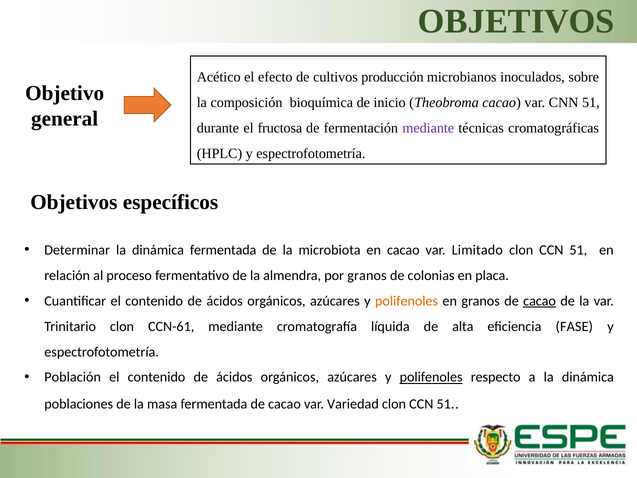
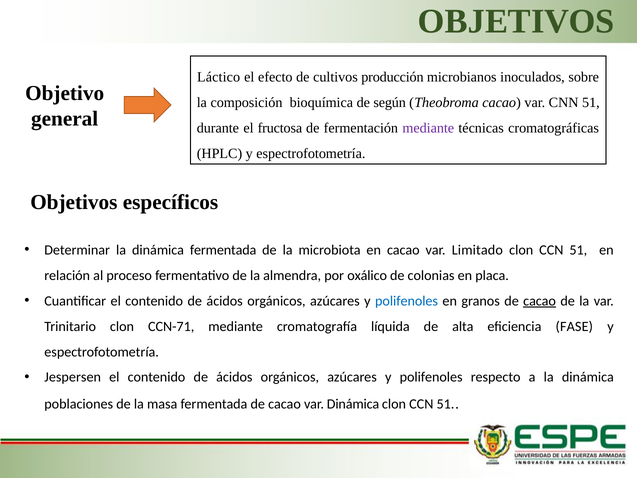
Acético: Acético -> Láctico (219, 77)
inicio: inicio -> según (390, 102)
por granos: granos -> oxálico (367, 275)
polifenoles colour: orange -> blue (407, 301)
CCN-61: CCN-61 -> CCN-71 (171, 326)
Población: Población -> Jespersen (73, 377)
polifenoles underline: present -> none (431, 377)
var Variedad: Variedad -> Dinámica (353, 404)
